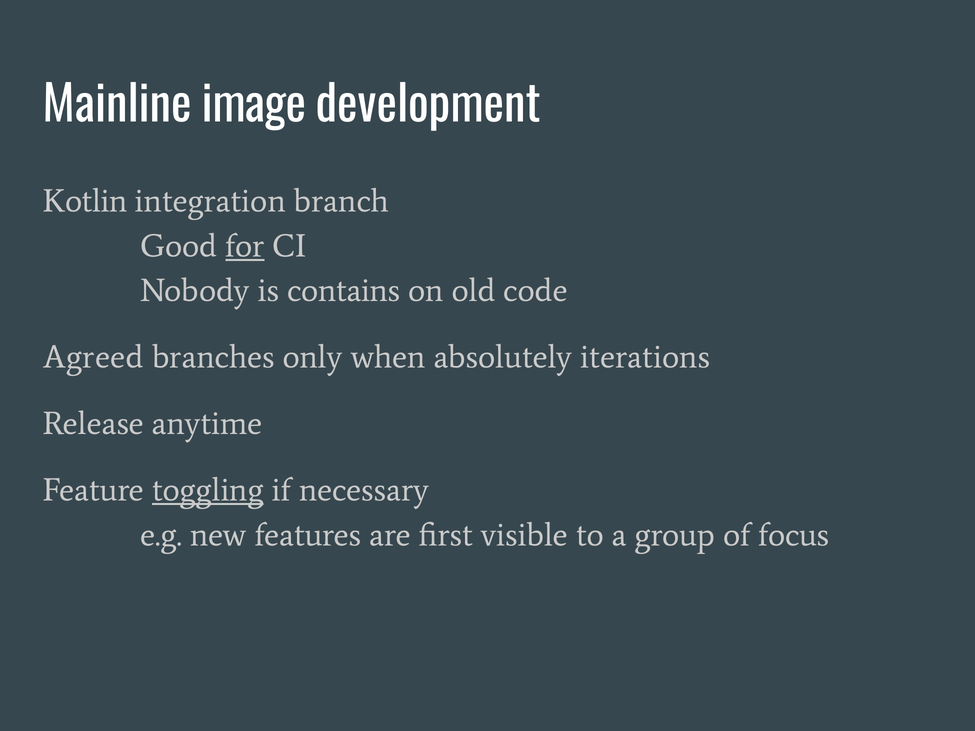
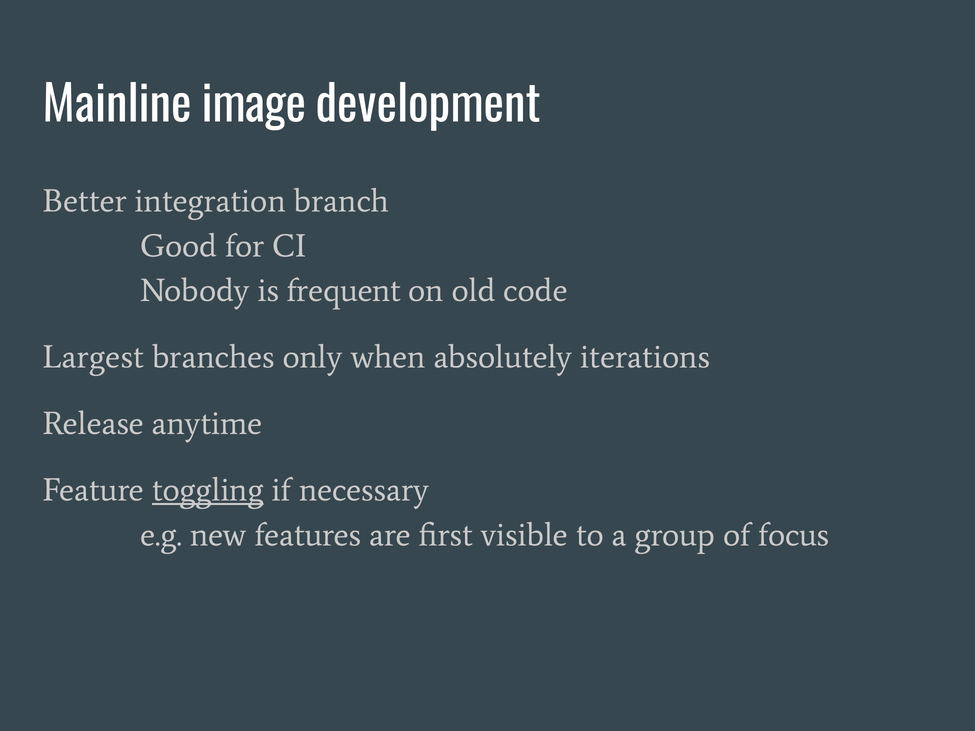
Kotlin: Kotlin -> Better (85, 201)
for underline: present -> none (245, 246)
contains: contains -> frequent (344, 291)
Agreed: Agreed -> Largest (93, 357)
